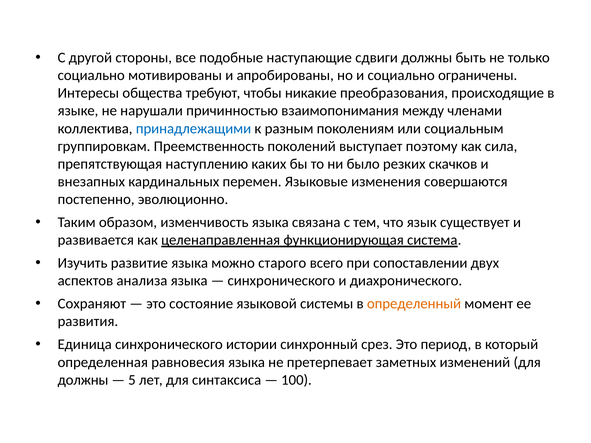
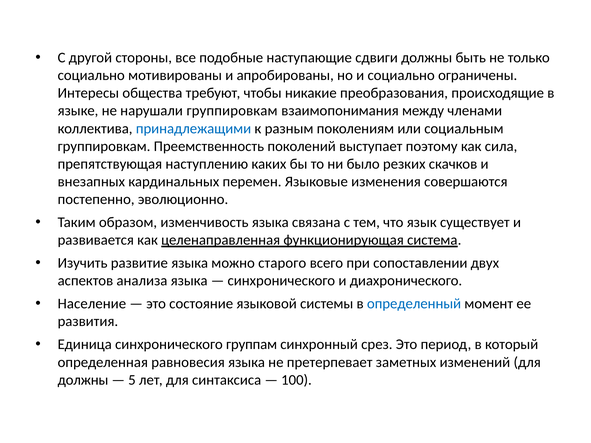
нарушали причинностью: причинностью -> группировкам (232, 111)
Сохраняют: Сохраняют -> Население (92, 304)
определенный colour: orange -> blue (414, 304)
истории: истории -> группам (252, 345)
